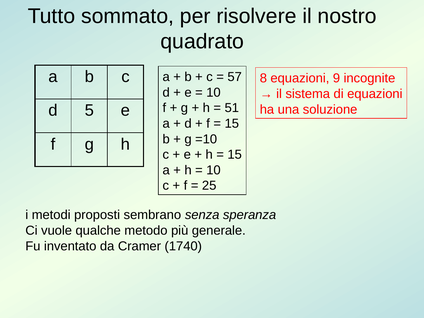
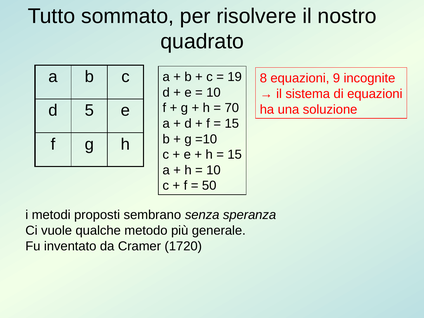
57: 57 -> 19 (235, 77)
51: 51 -> 70 (232, 108)
25: 25 -> 50 (209, 186)
1740: 1740 -> 1720 (183, 246)
